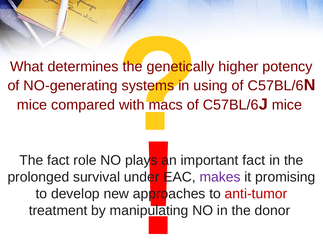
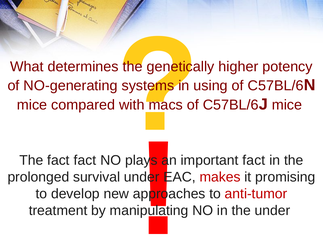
fact role: role -> fact (85, 161)
makes colour: purple -> red (220, 177)
the donor: donor -> under (273, 211)
